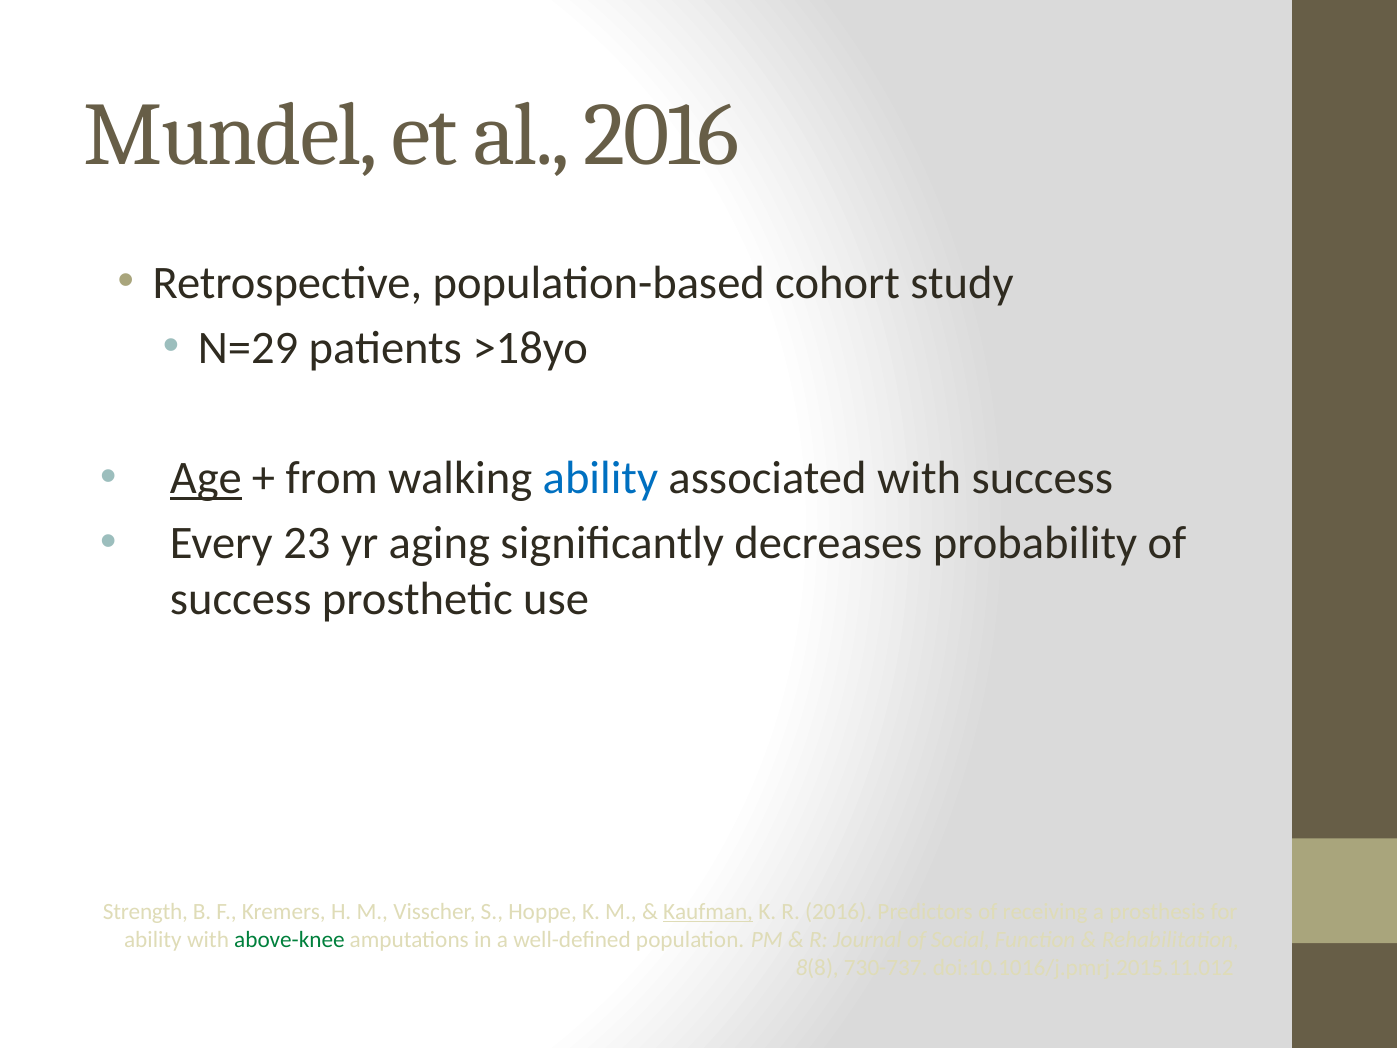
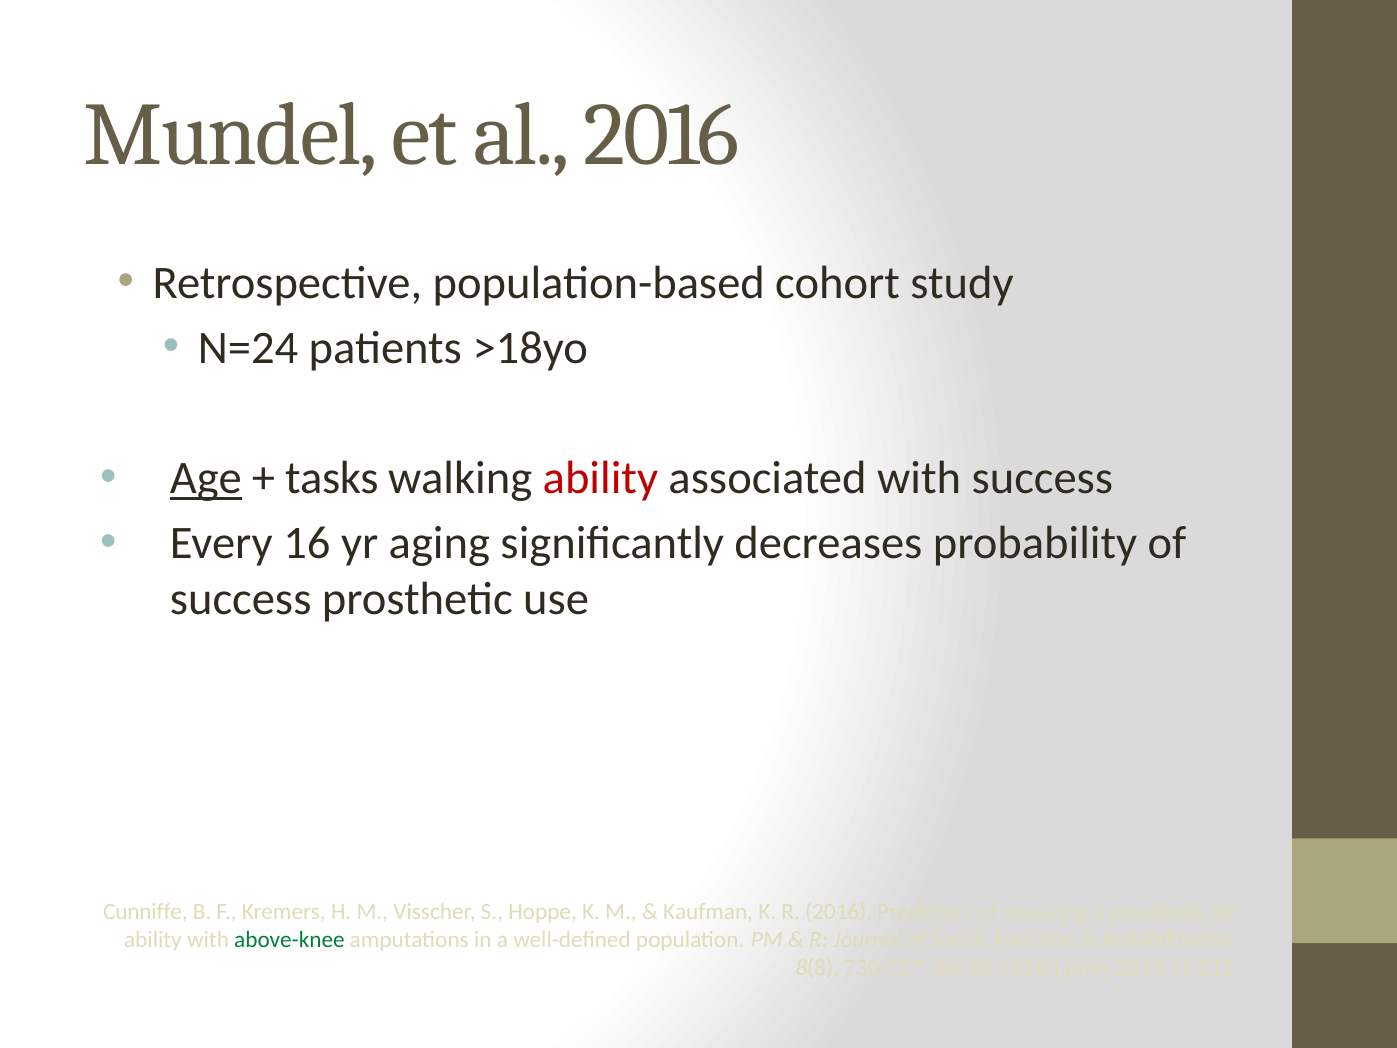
N=29: N=29 -> N=24 (248, 348)
from: from -> tasks (332, 478)
ability colour: blue -> red (600, 478)
23: 23 -> 16 (307, 543)
Strength: Strength -> Cunniffe (145, 911)
Kaufman underline: present -> none (708, 911)
